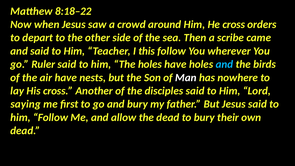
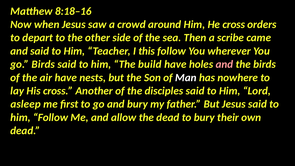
8:18–22: 8:18–22 -> 8:18–16 (73, 11)
go Ruler: Ruler -> Birds (43, 64)
The holes: holes -> build (150, 64)
and colour: light blue -> pink (224, 64)
saying: saying -> asleep (26, 104)
